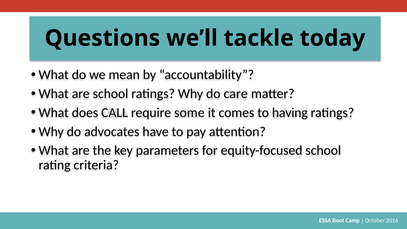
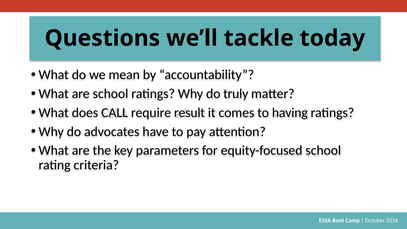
care: care -> truly (236, 94)
some: some -> result (190, 113)
